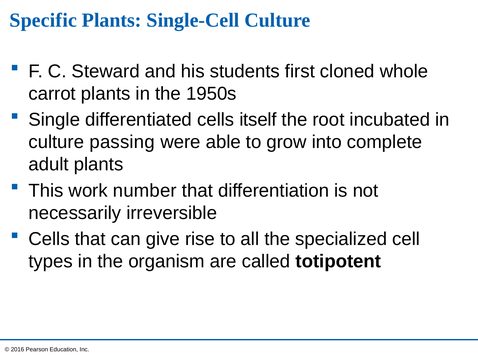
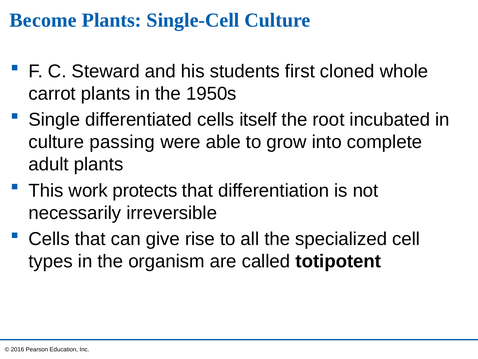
Specific: Specific -> Become (43, 20)
number: number -> protects (145, 190)
